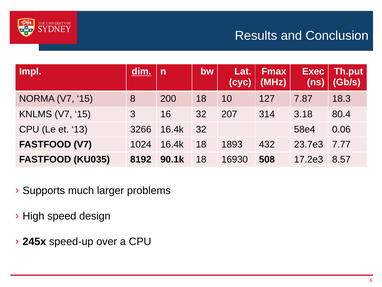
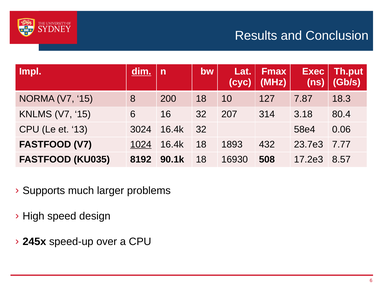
15 3: 3 -> 6 (133, 114)
3266: 3266 -> 3024 (141, 129)
1024 underline: none -> present (141, 144)
